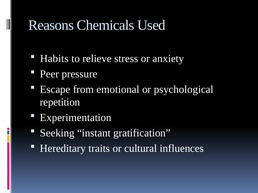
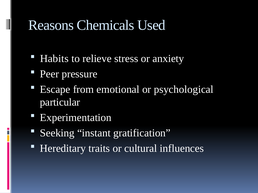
repetition: repetition -> particular (60, 103)
